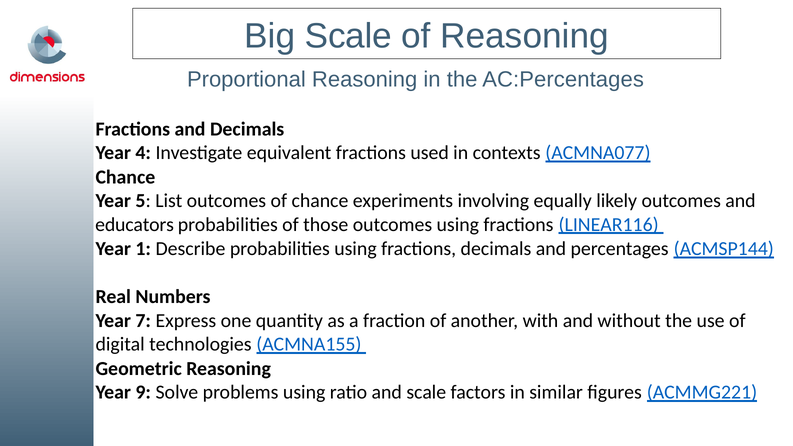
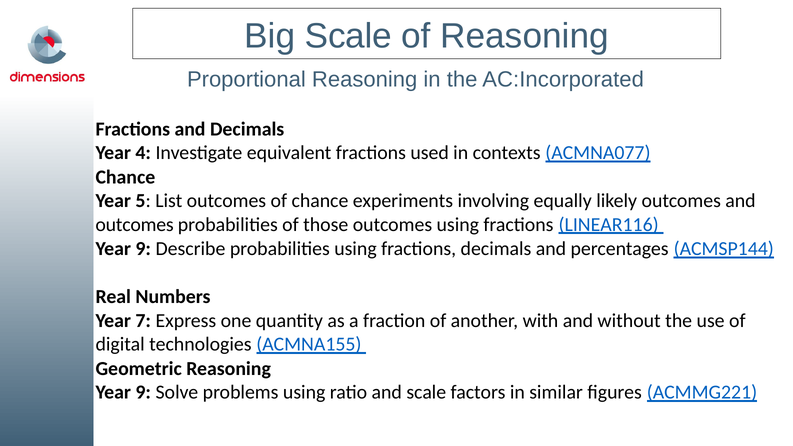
AC:Percentages: AC:Percentages -> AC:Incorporated (563, 79)
educators: educators -> outcomes (135, 225)
1: 1 -> 9 (143, 249)
